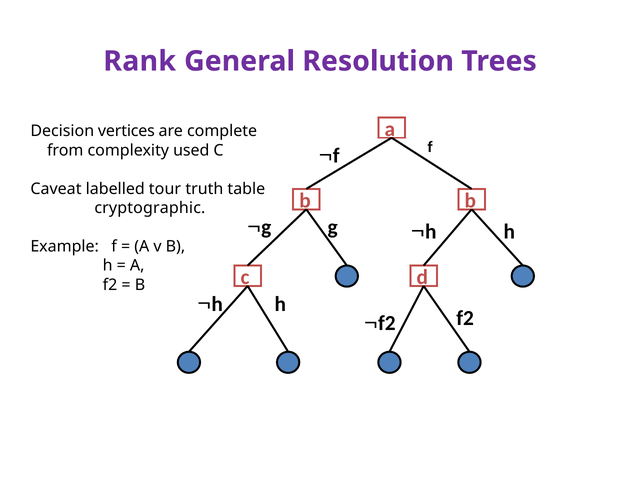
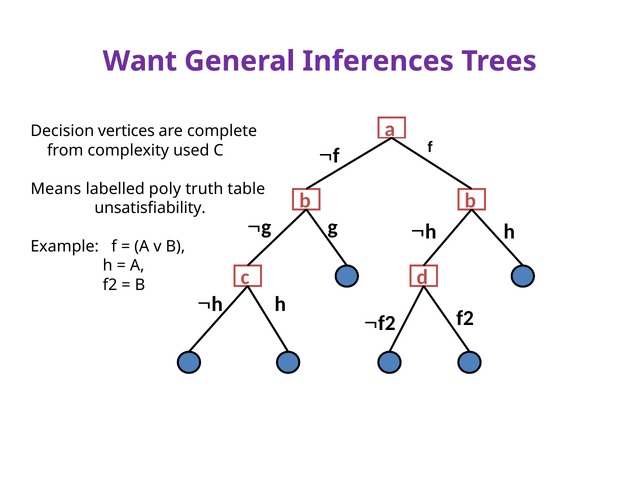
Rank: Rank -> Want (140, 61)
Resolution: Resolution -> Inferences (378, 61)
Caveat: Caveat -> Means (56, 189)
tour: tour -> poly (165, 189)
cryptographic: cryptographic -> unsatisfiability (150, 208)
